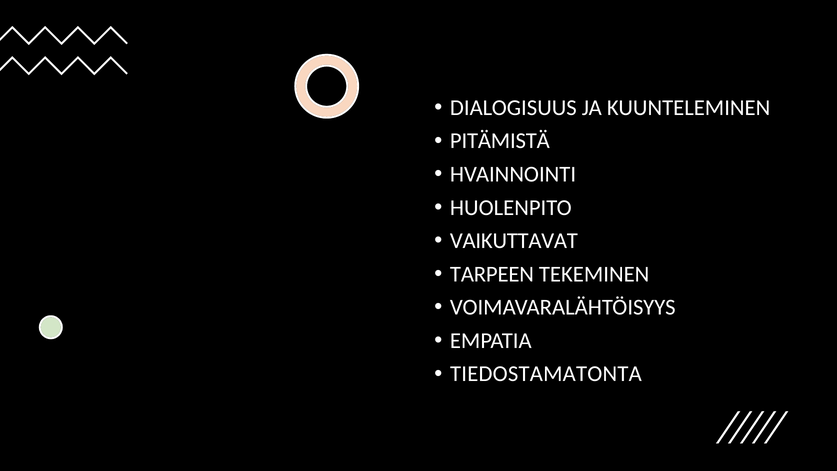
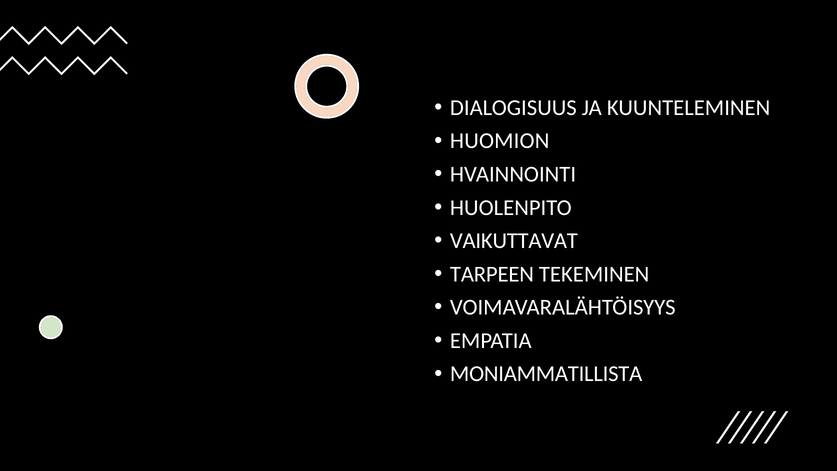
PITÄMISTÄ: PITÄMISTÄ -> HUOMION (500, 141)
TIEDOSTAMATONTA: TIEDOSTAMATONTA -> MONIAMMATILLISTA (546, 374)
